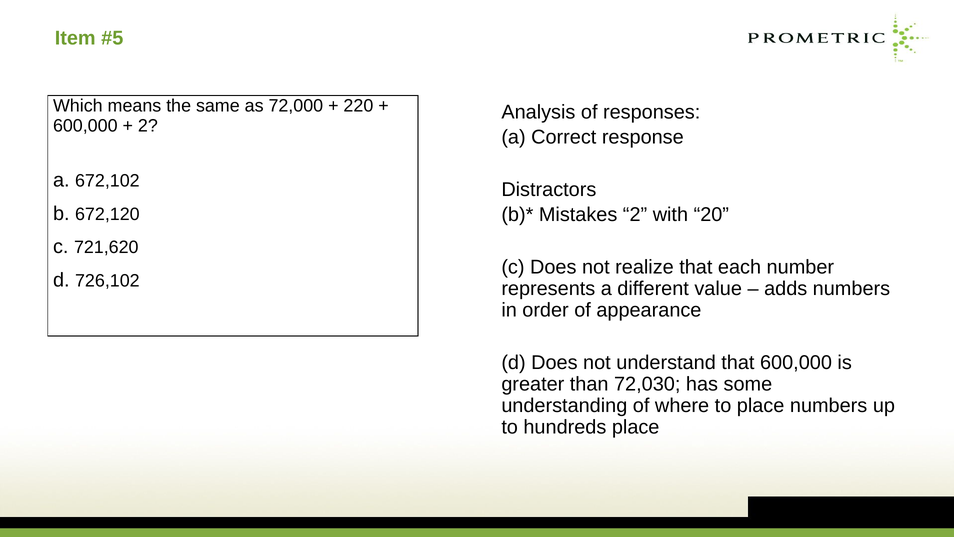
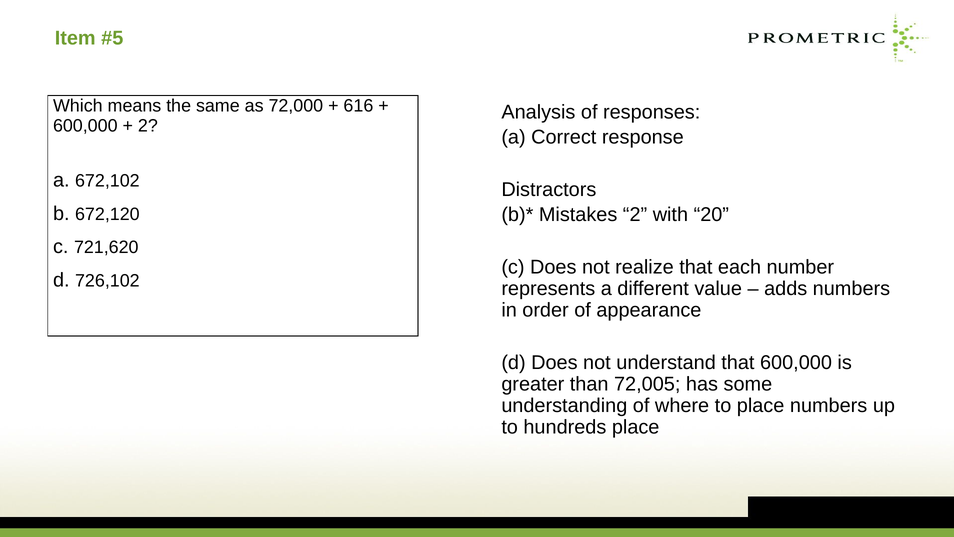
220: 220 -> 616 (358, 106)
72,030: 72,030 -> 72,005 (647, 384)
